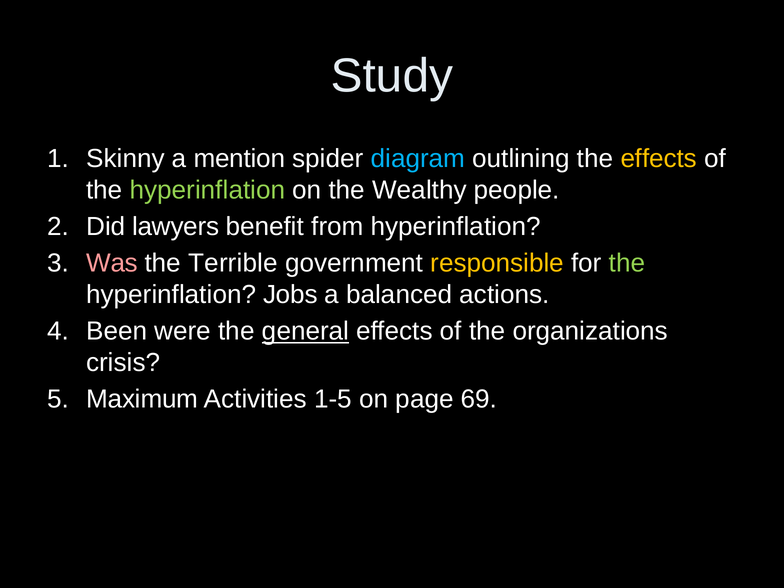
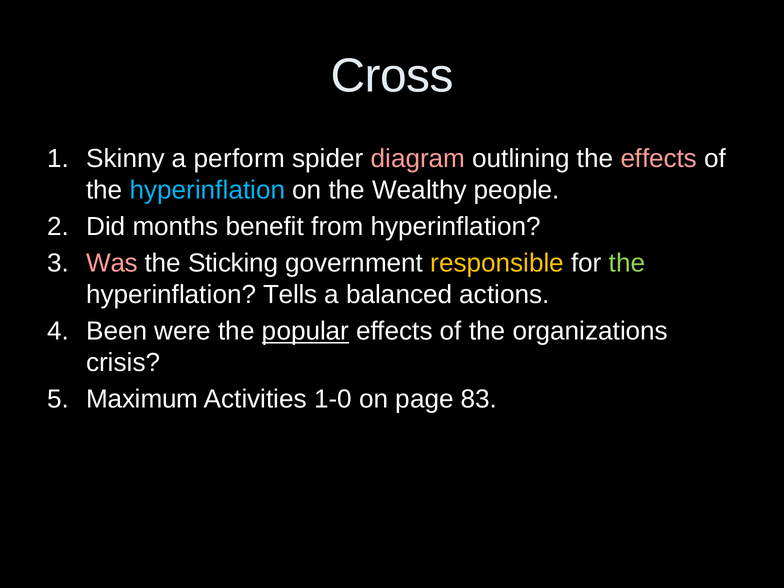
Study: Study -> Cross (392, 76)
mention: mention -> perform (239, 159)
diagram colour: light blue -> pink (418, 159)
effects colour: yellow -> pink (659, 159)
hyperinflation colour: light green -> light blue (207, 190)
lawyers: lawyers -> months (175, 227)
Terrible: Terrible -> Sticking (233, 263)
Jobs: Jobs -> Tells (290, 295)
general: general -> popular (306, 331)
1-5: 1-5 -> 1-0 (333, 399)
69: 69 -> 83 (479, 399)
